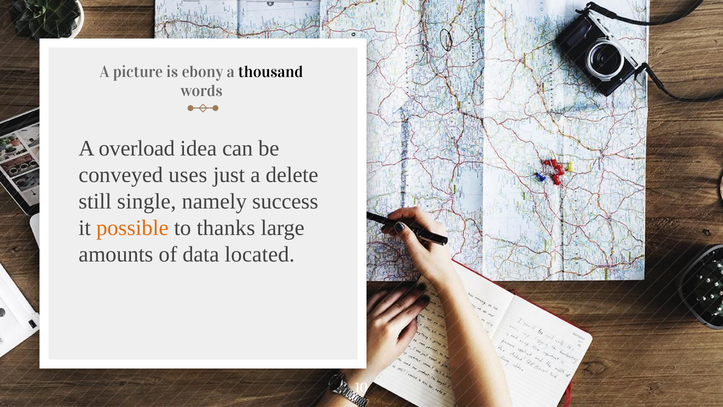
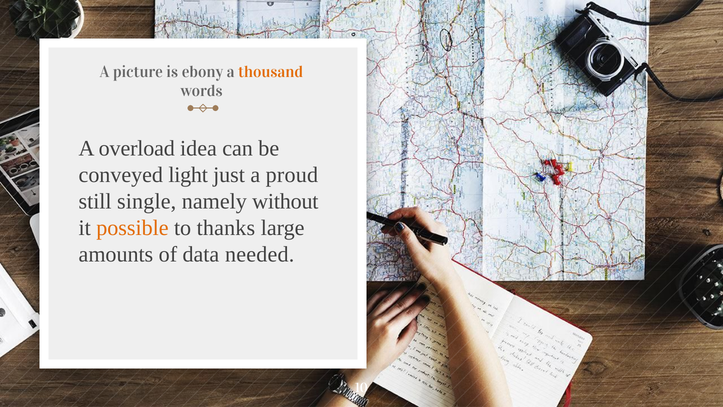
thousand colour: black -> orange (271, 72)
uses: uses -> light (188, 175)
delete: delete -> proud (292, 175)
success: success -> without (285, 201)
located: located -> needed (260, 254)
